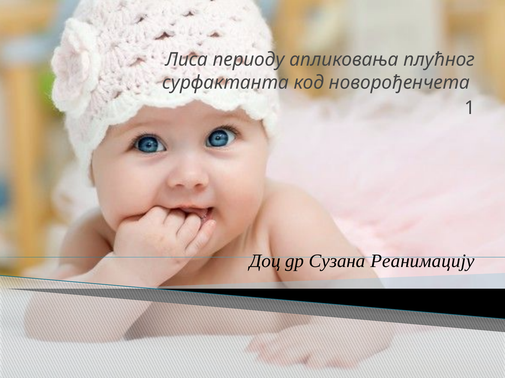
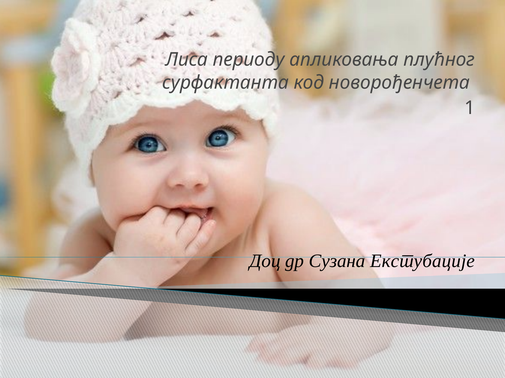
Реанимацију: Реанимацију -> Екстубације (423, 261)
